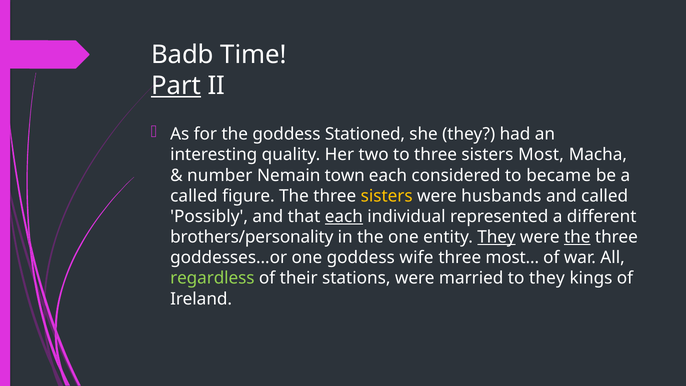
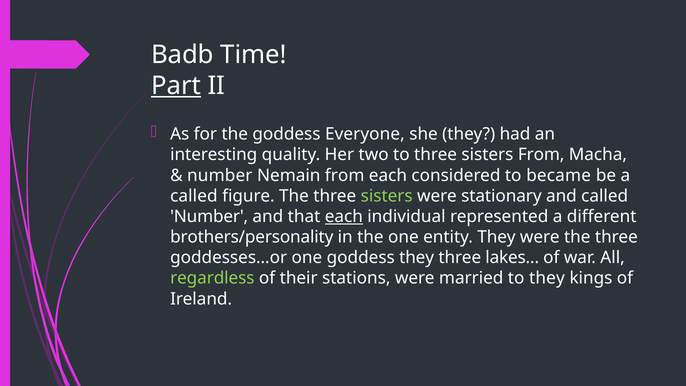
Stationed: Stationed -> Everyone (365, 134)
sisters Most: Most -> From (541, 155)
Nemain town: town -> from (345, 175)
sisters colour: yellow -> light green (387, 196)
husbands: husbands -> stationary (501, 196)
Possibly: Possibly -> Number (209, 216)
They underline: present -> none (496, 237)
the underline: present -> none (577, 237)
goddess wife: wife -> they (417, 258)
most…: most… -> lakes… (512, 258)
